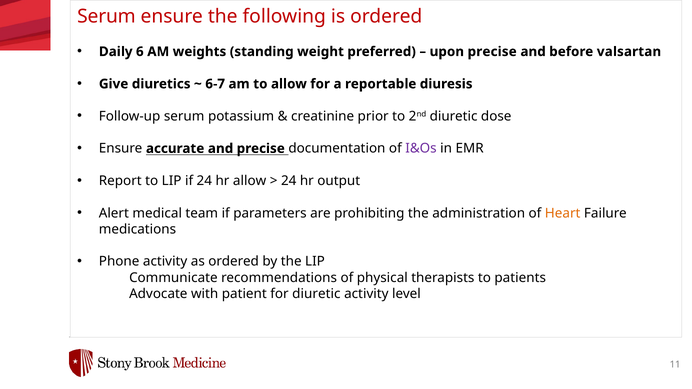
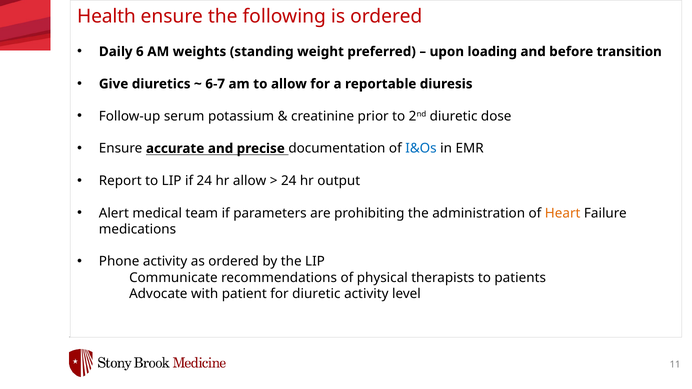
Serum: Serum -> Health (106, 16)
upon precise: precise -> loading (492, 52)
valsartan: valsartan -> transition (629, 52)
I&Os colour: purple -> blue (421, 149)
